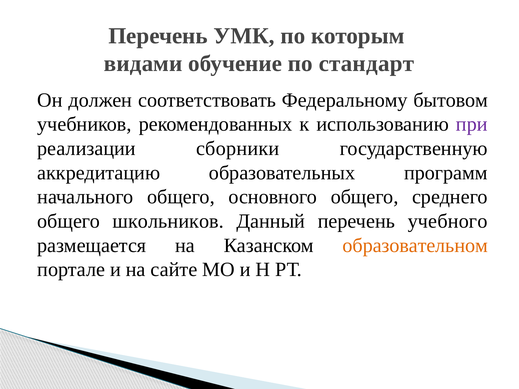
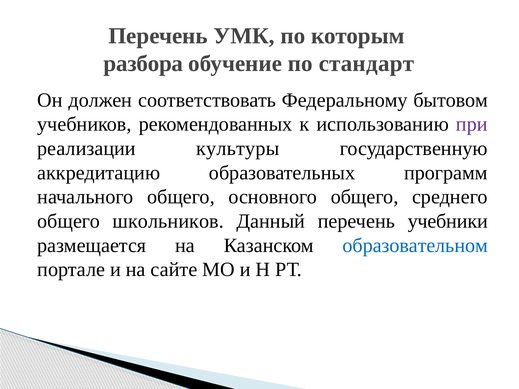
видами: видами -> разбора (143, 63)
сборники: сборники -> культуры (238, 149)
учебного: учебного -> учебники (448, 221)
образовательном colour: orange -> blue (415, 246)
